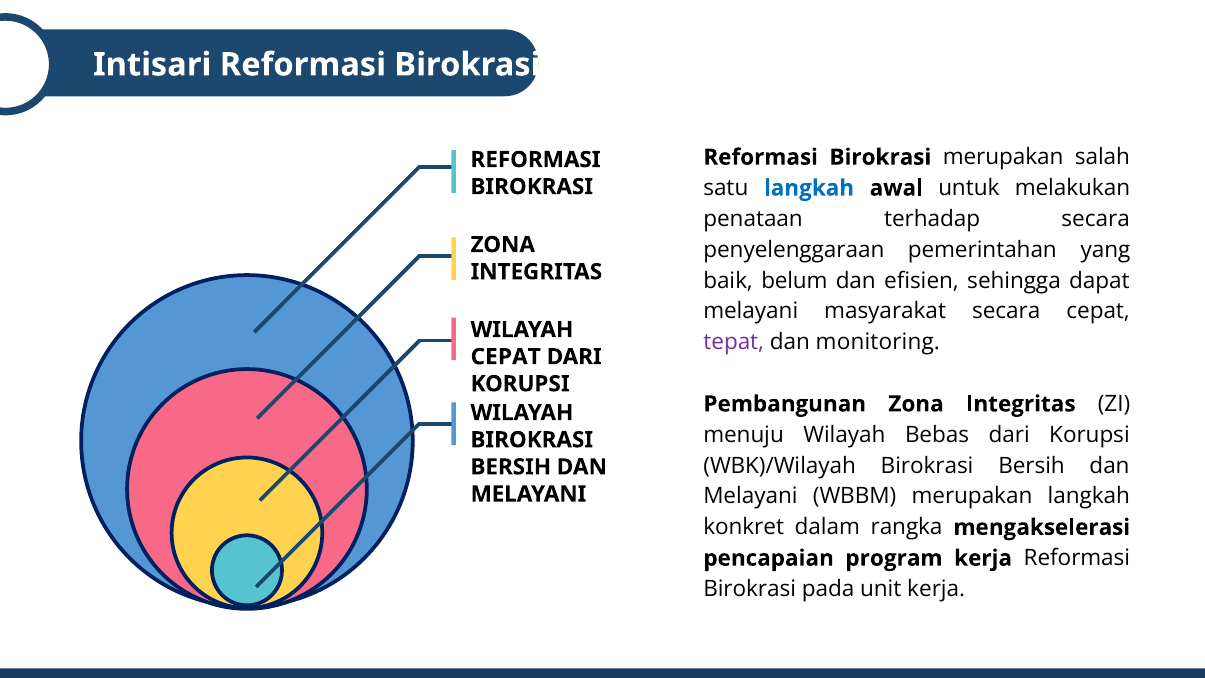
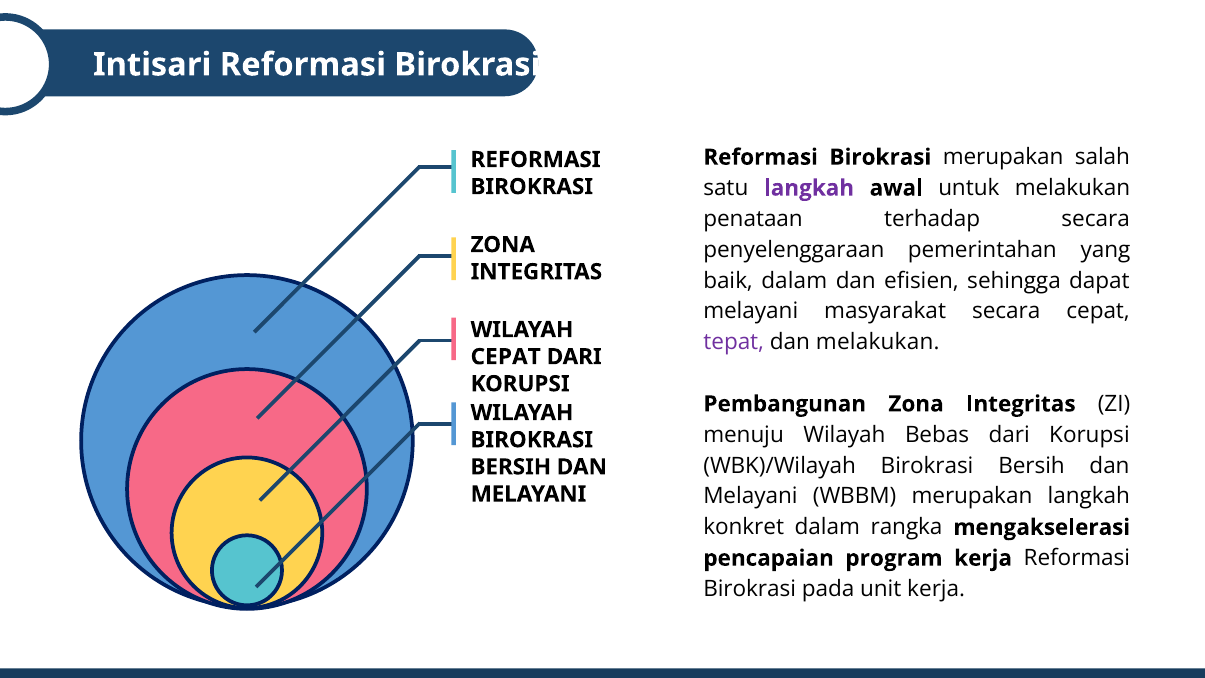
langkah colour: blue -> purple (809, 188)
baik belum: belum -> dalam (794, 281)
dan monitoring: monitoring -> melakukan (878, 342)
